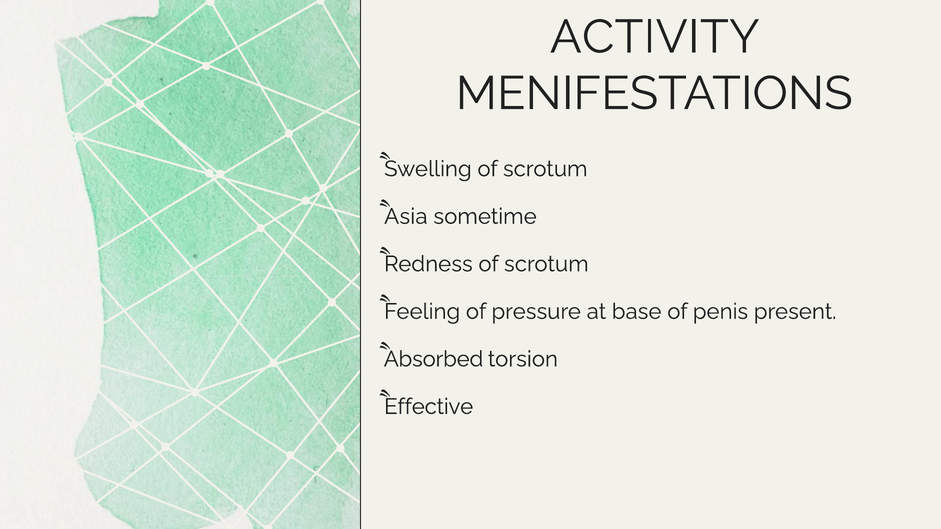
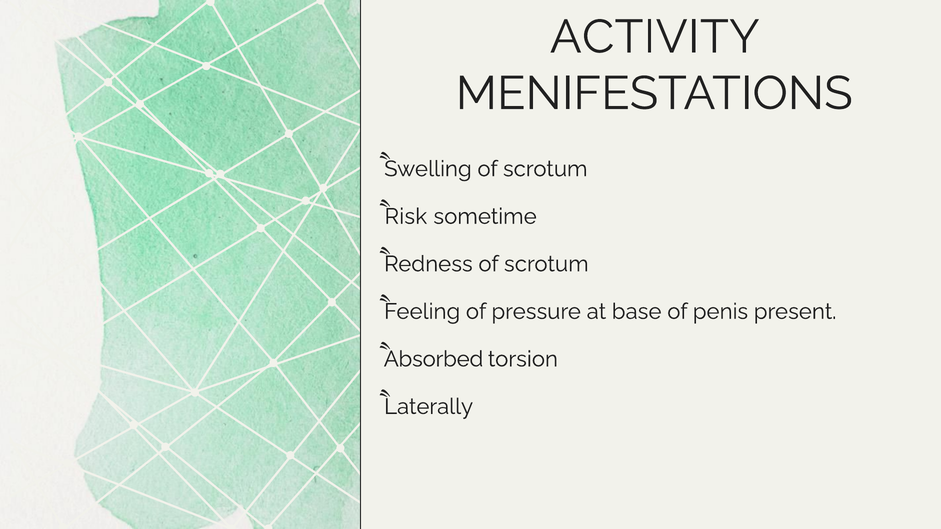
Asia: Asia -> Risk (406, 217)
Effective: Effective -> Laterally (429, 407)
